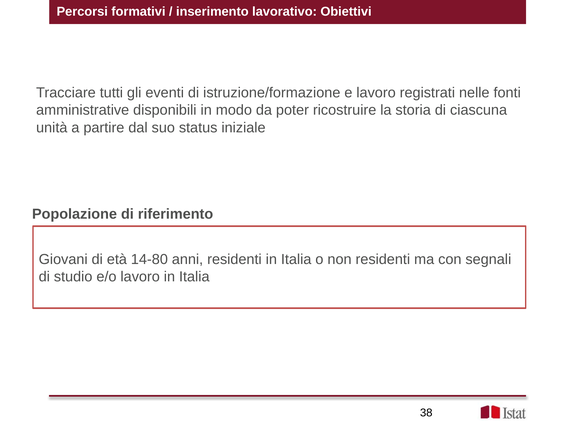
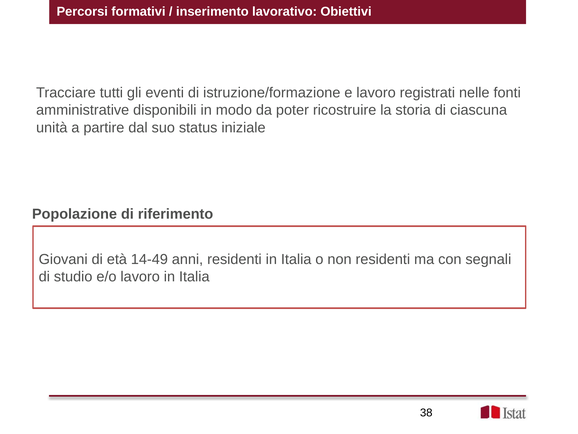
14-80: 14-80 -> 14-49 (149, 259)
